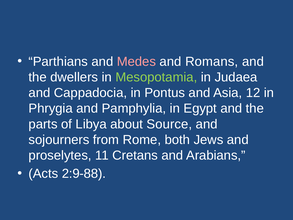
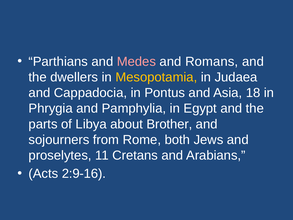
Mesopotamia colour: light green -> yellow (156, 77)
12: 12 -> 18 (253, 93)
Source: Source -> Brother (169, 124)
2:9-88: 2:9-88 -> 2:9-16 (84, 173)
